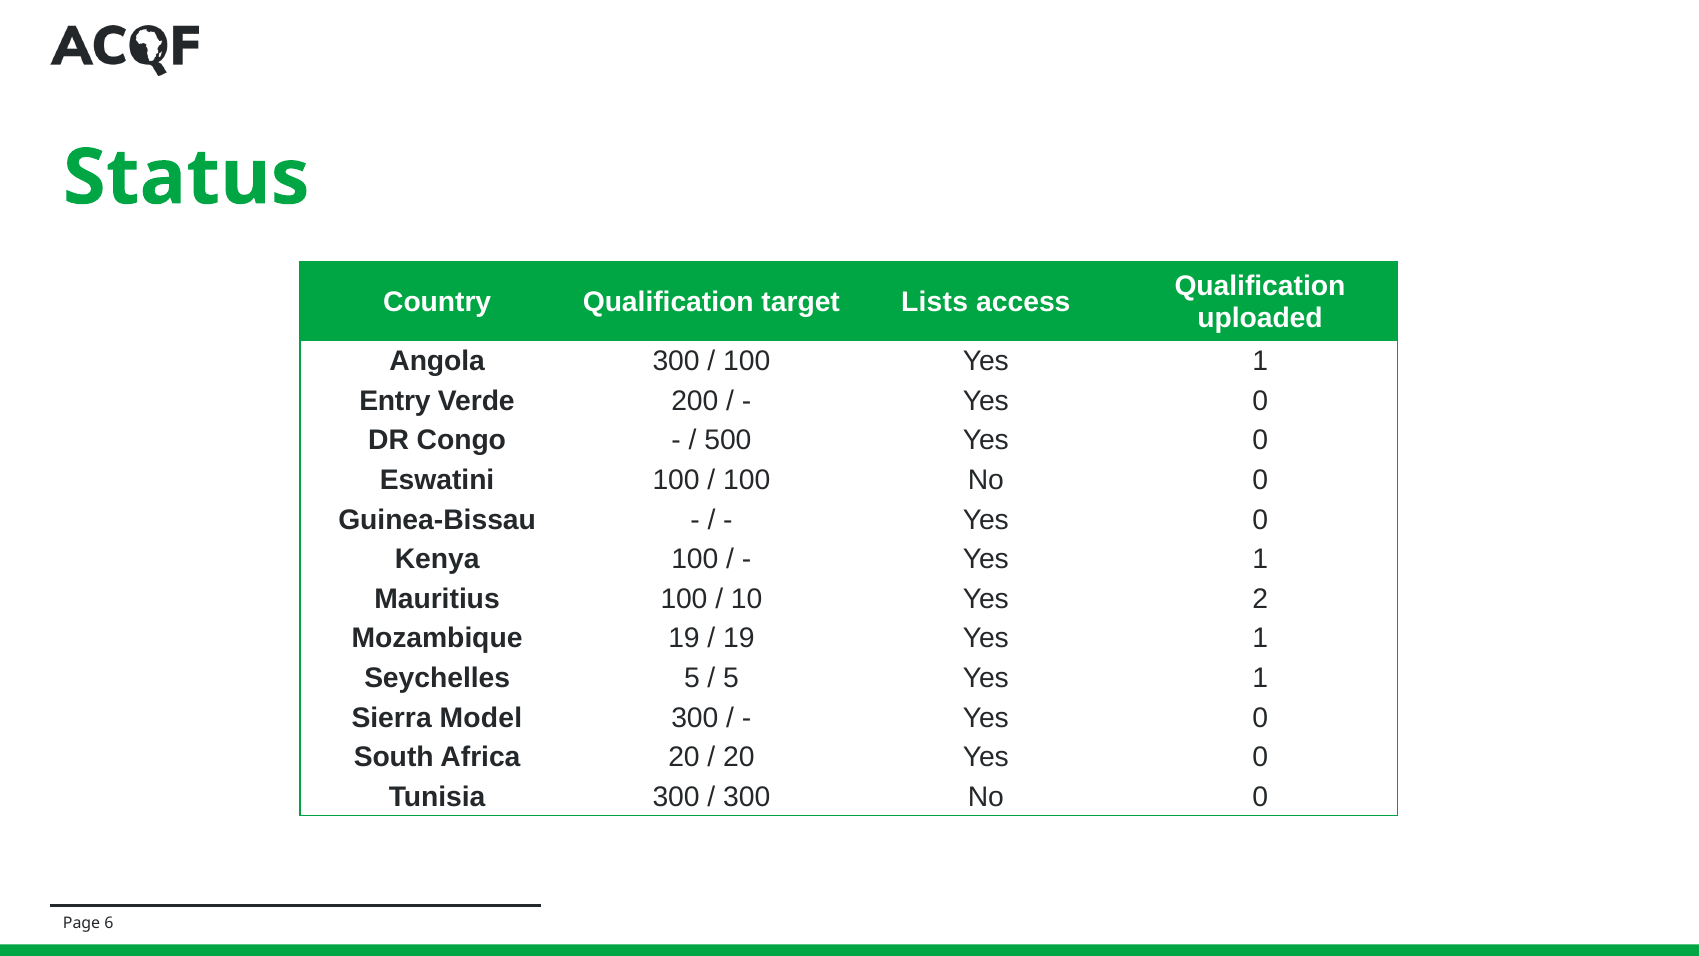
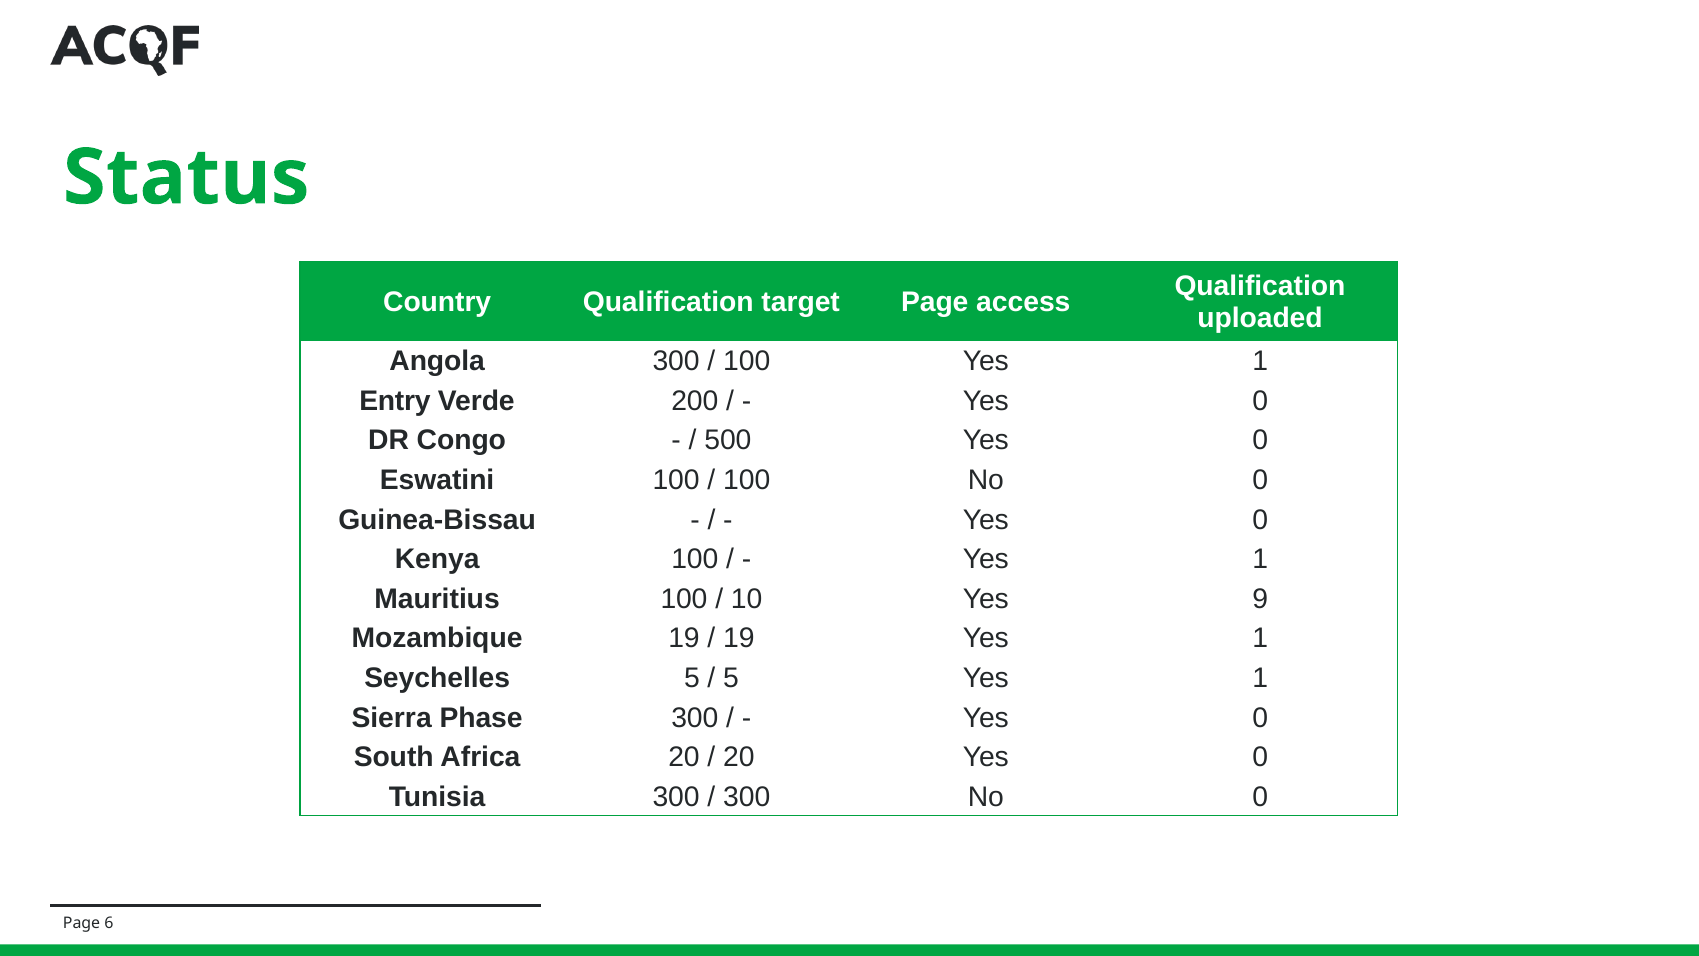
target Lists: Lists -> Page (935, 302)
2: 2 -> 9 (1260, 599)
Model: Model -> Phase (481, 718)
